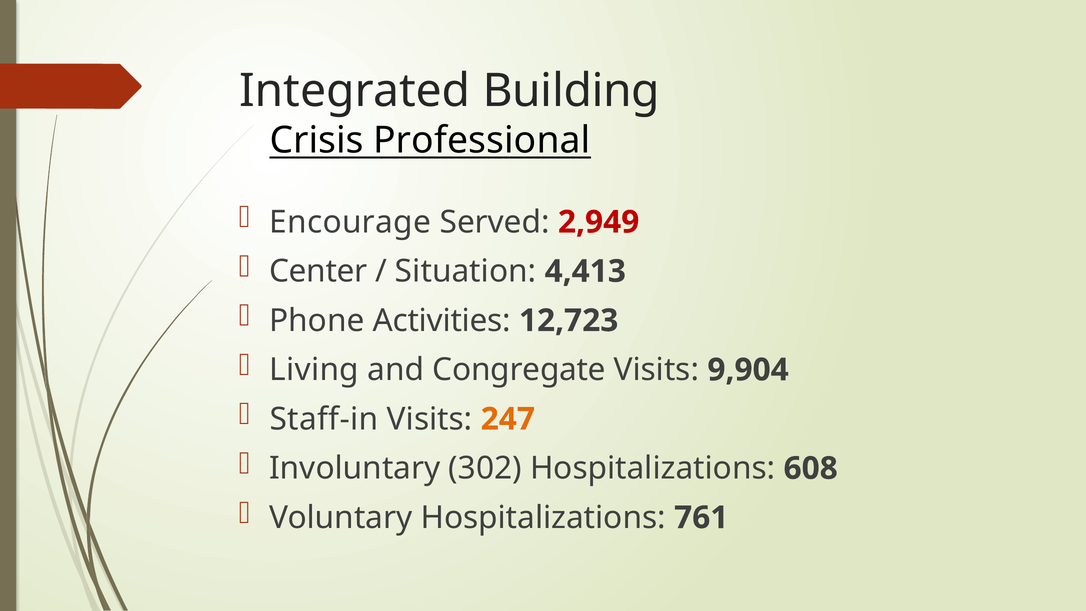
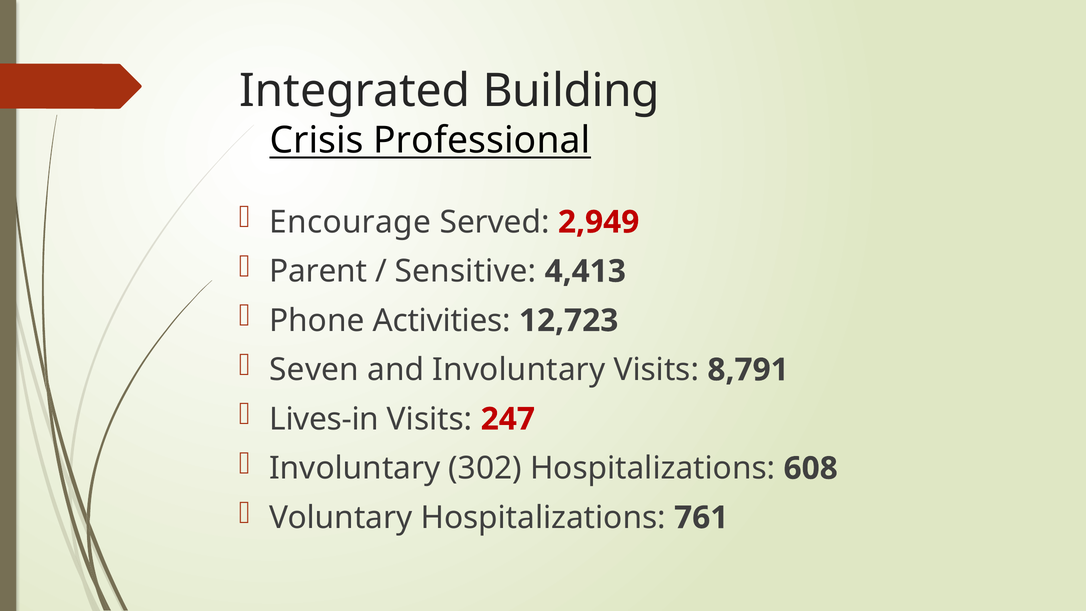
Center: Center -> Parent (318, 271)
Situation: Situation -> Sensitive (466, 271)
Living: Living -> Seven (314, 370)
and Congregate: Congregate -> Involuntary (519, 370)
9,904: 9,904 -> 8,791 (748, 370)
Staff-in: Staff-in -> Lives-in (324, 419)
247 colour: orange -> red (508, 419)
